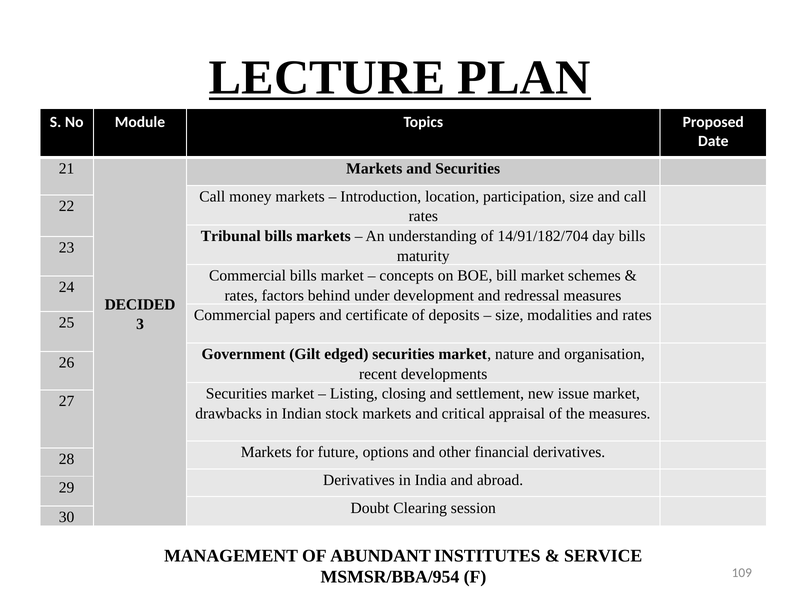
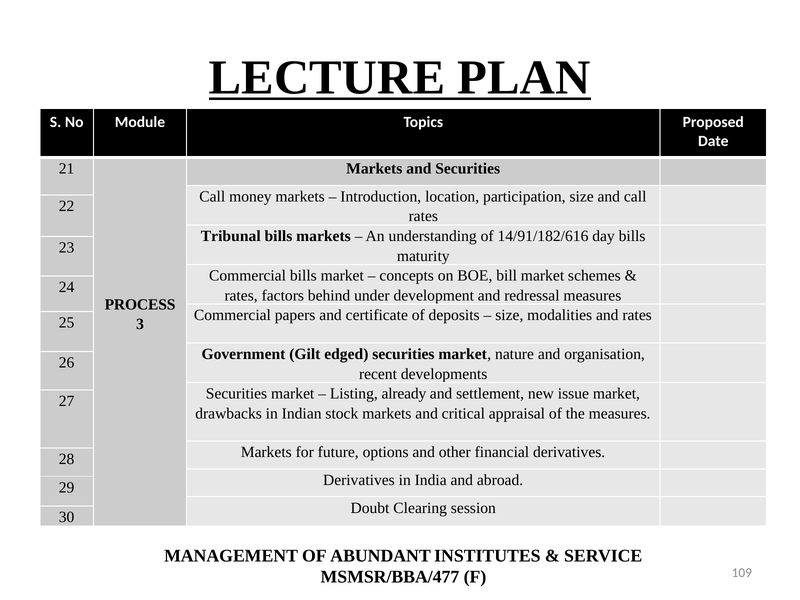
14/91/182/704: 14/91/182/704 -> 14/91/182/616 (543, 236)
DECIDED: DECIDED -> PROCESS (140, 304)
closing: closing -> already (404, 394)
MSMSR/BBA/954: MSMSR/BBA/954 -> MSMSR/BBA/477 (390, 577)
